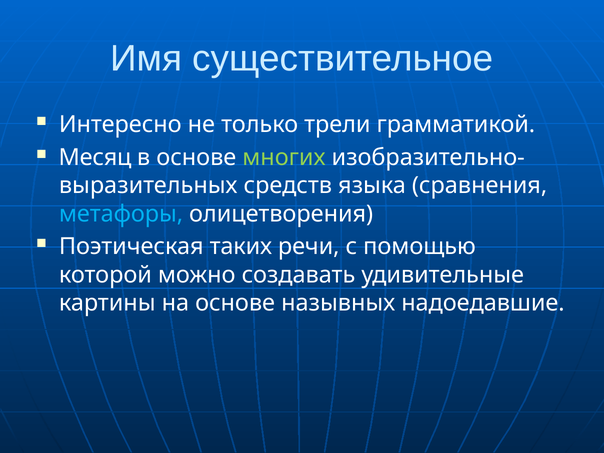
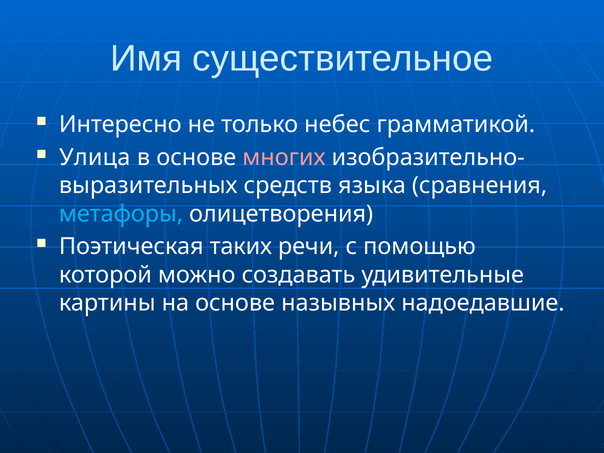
трели: трели -> небес (337, 124)
Месяц: Месяц -> Улица (95, 157)
многих colour: light green -> pink (284, 157)
